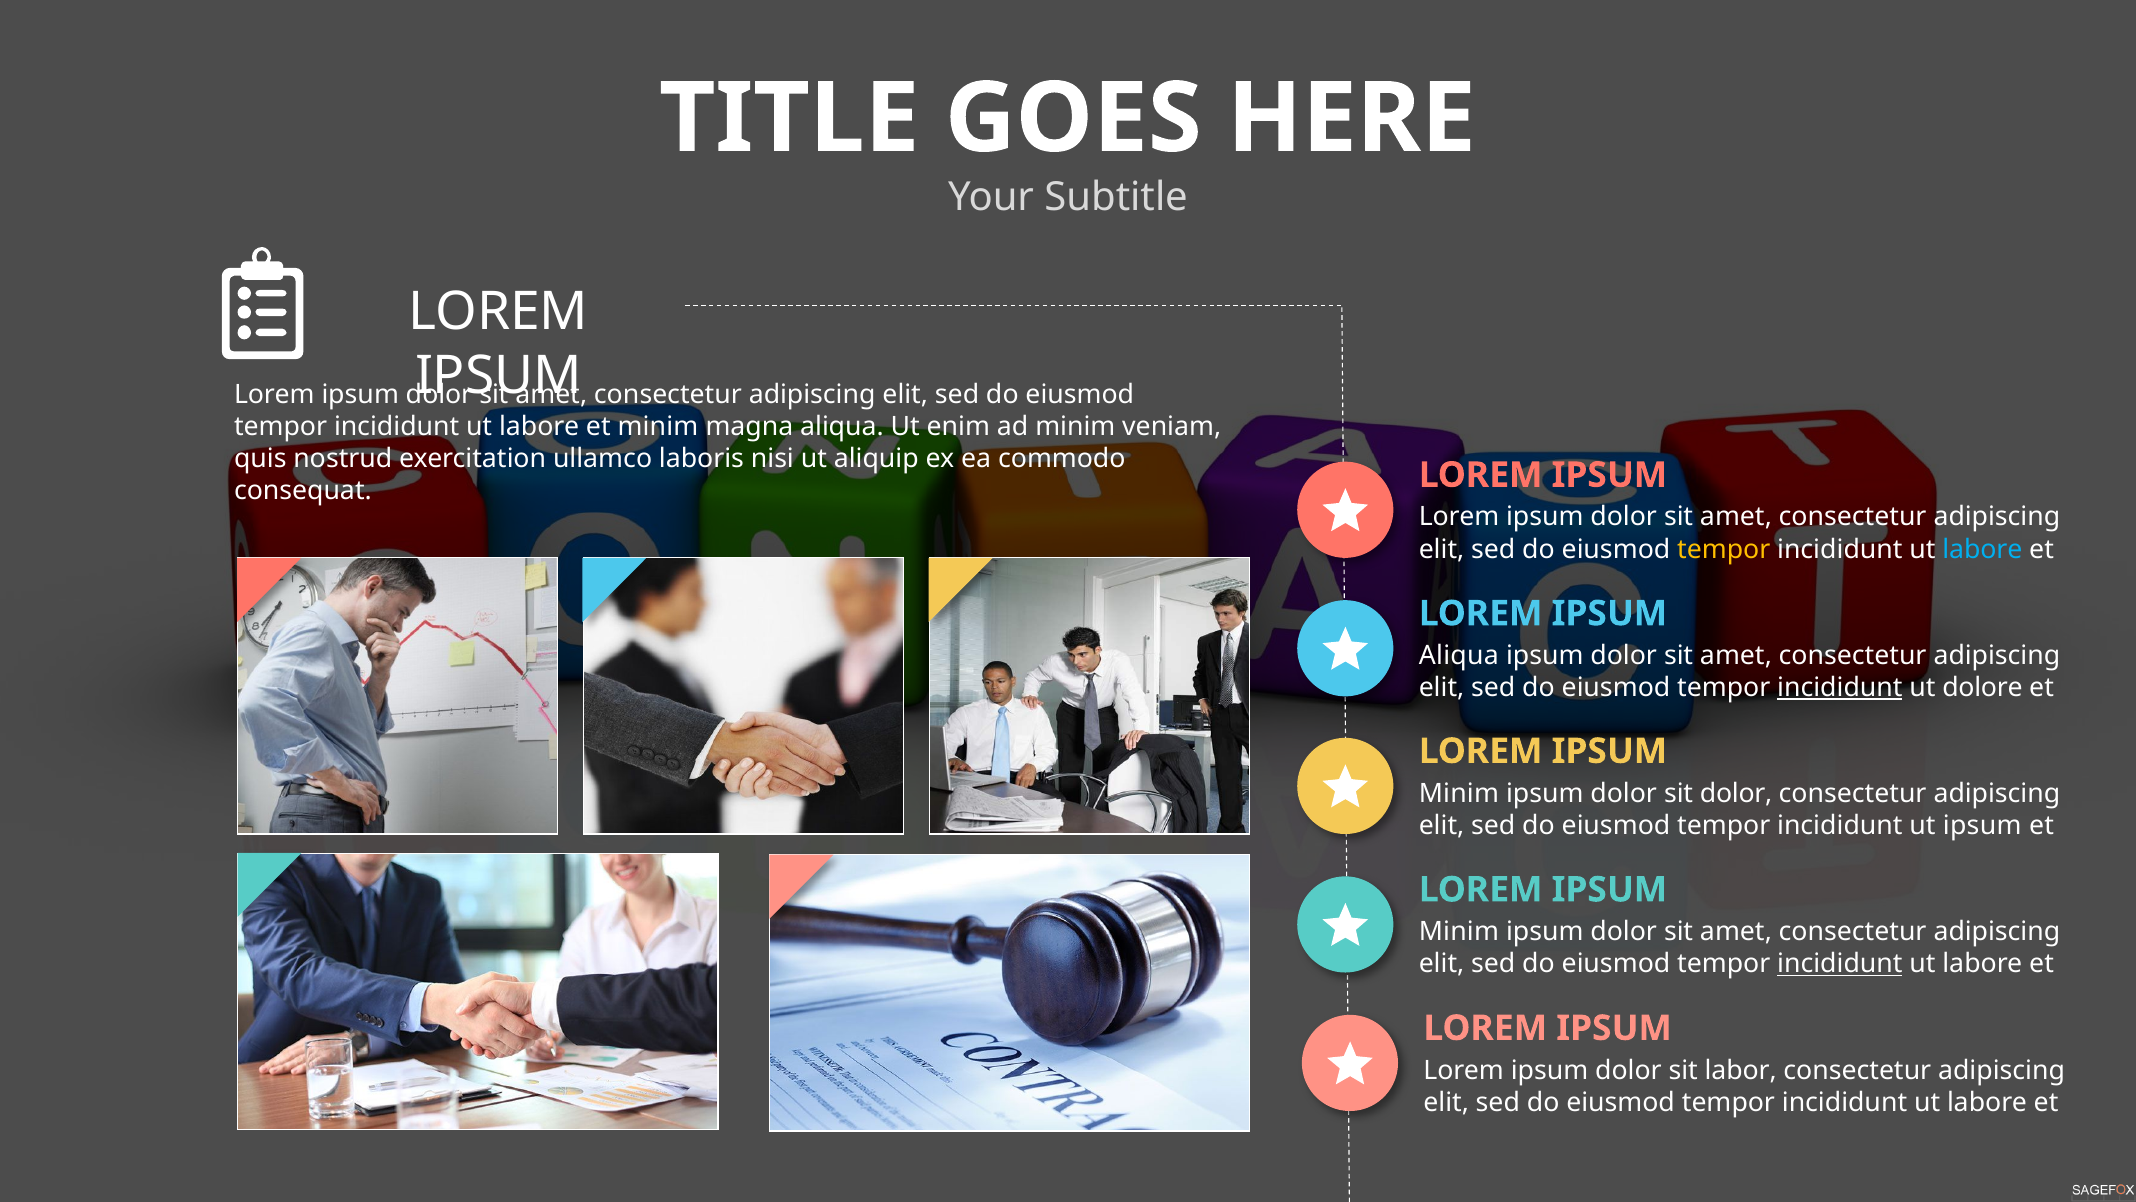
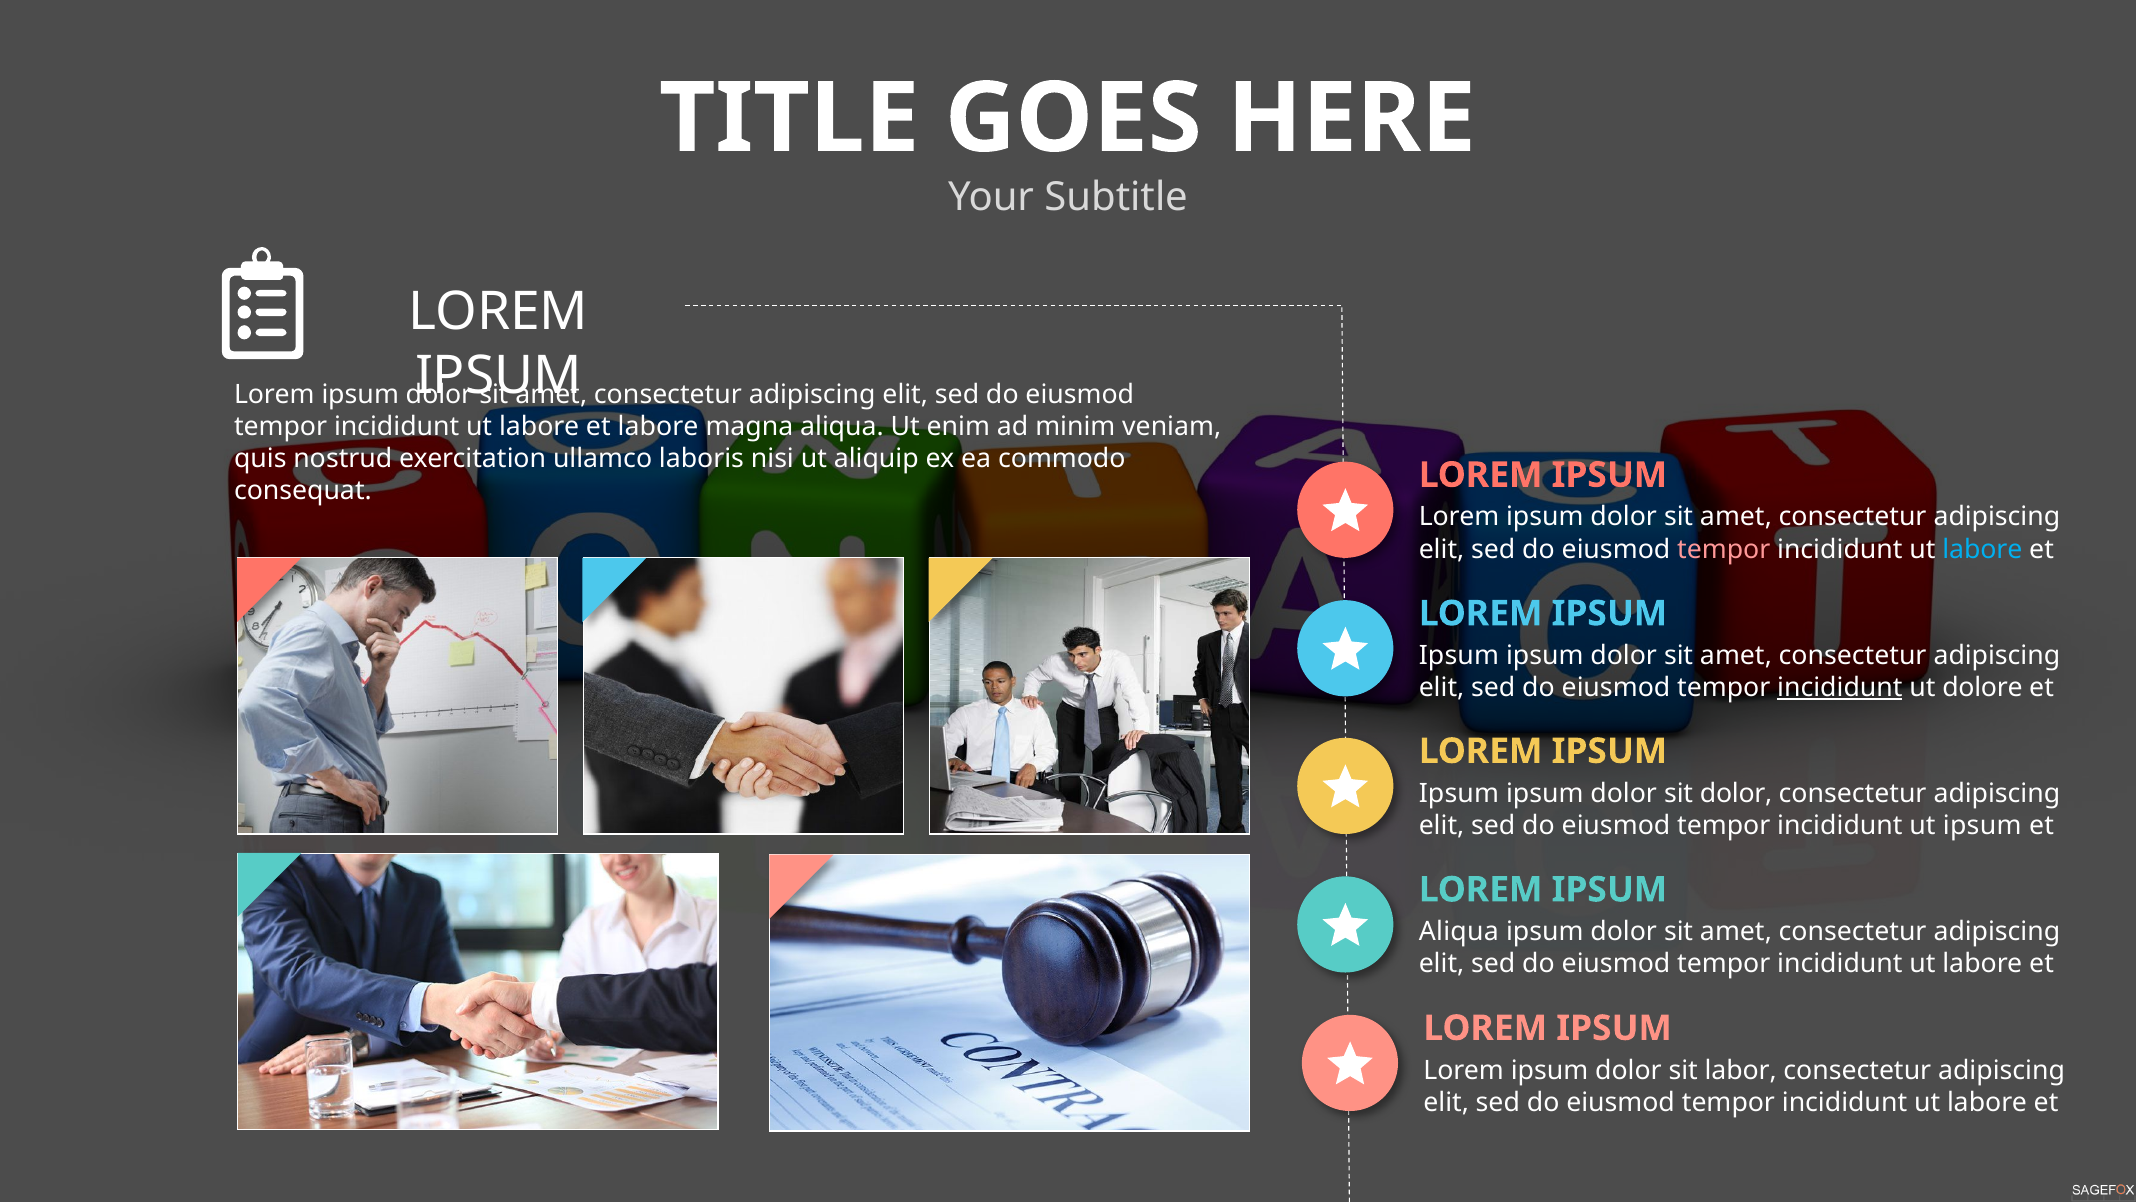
et minim: minim -> labore (658, 426)
tempor colour: yellow -> pink (1724, 549)
Aliqua: Aliqua -> Ipsum (1459, 655)
Minim: Minim -> Ipsum (1459, 793)
Minim: Minim -> Aliqua (1459, 931)
incididunt underline: present -> none (1840, 963)
